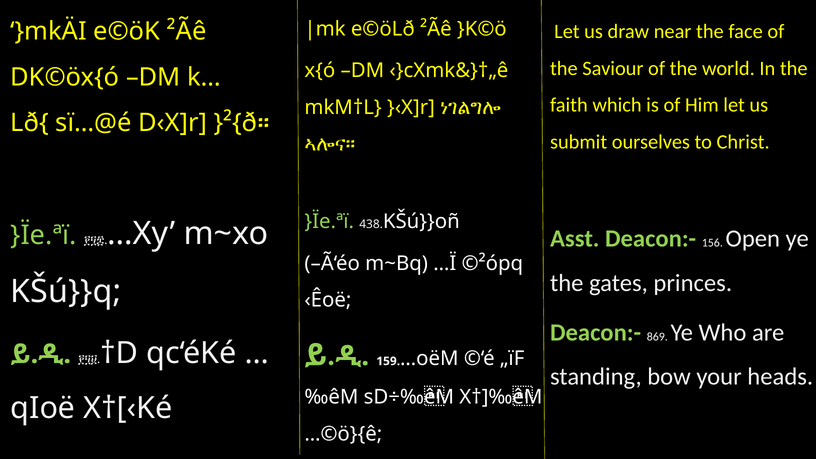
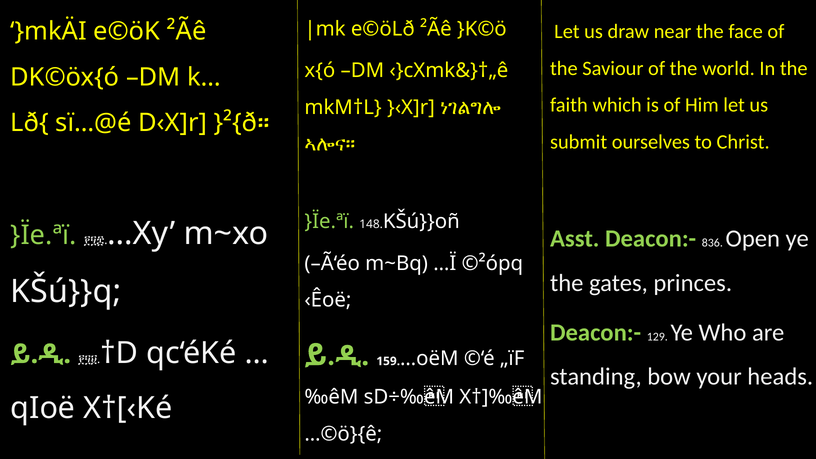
438: 438 -> 148 (371, 225)
156: 156 -> 836 (712, 243)
869: 869 -> 129 (657, 337)
